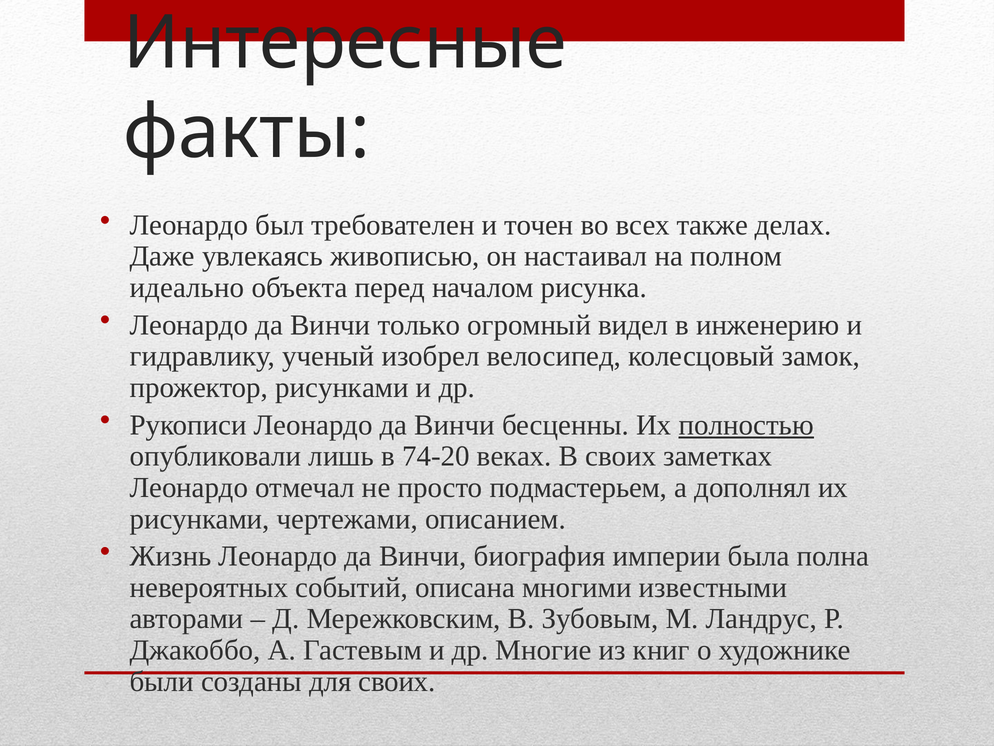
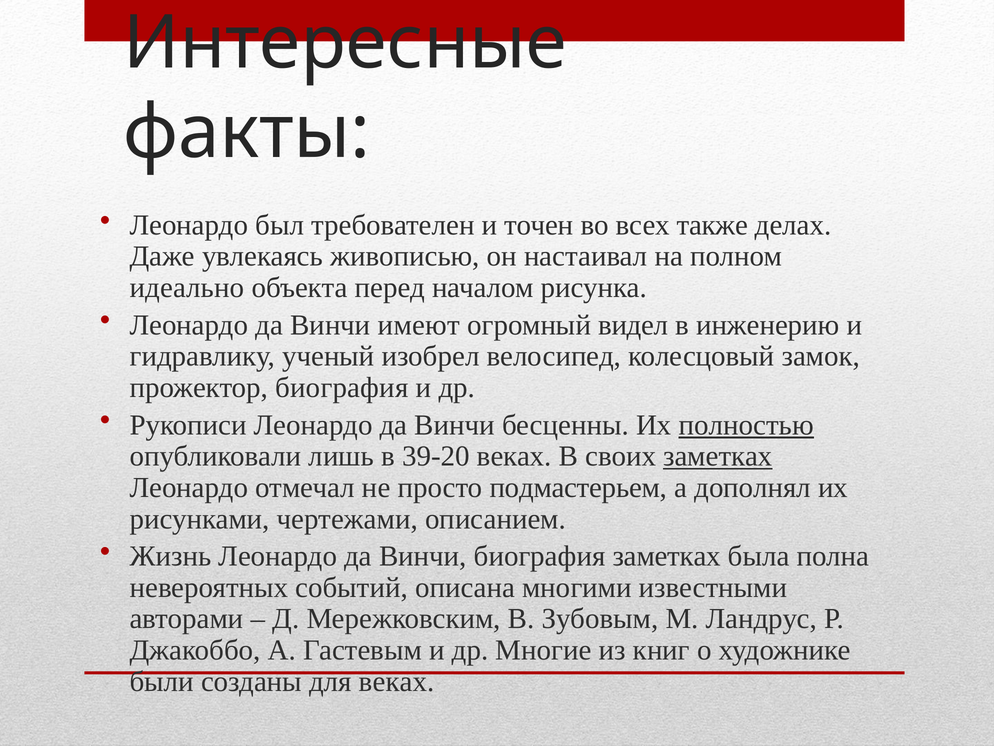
только: только -> имеют (419, 325)
прожектор рисунками: рисунками -> биография (342, 387)
74-20: 74-20 -> 39-20 (436, 456)
заметках underline: none -> present (718, 456)
биография империи: империи -> заметках (667, 556)
для своих: своих -> веках (397, 681)
